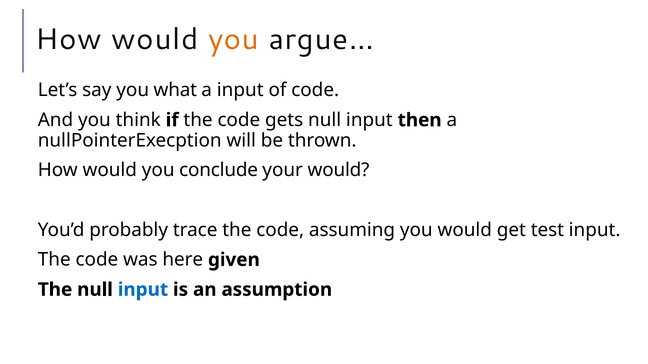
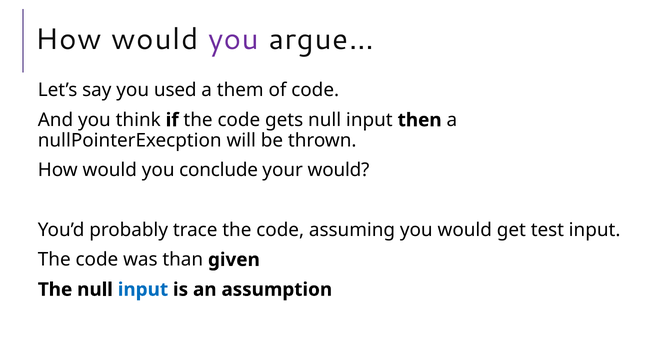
you colour: orange -> purple (233, 40)
what: what -> used (175, 90)
a input: input -> them (240, 90)
here: here -> than (183, 260)
